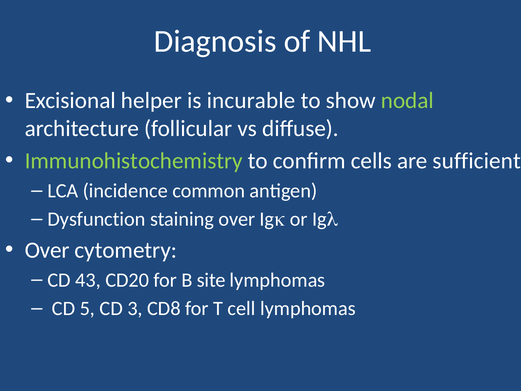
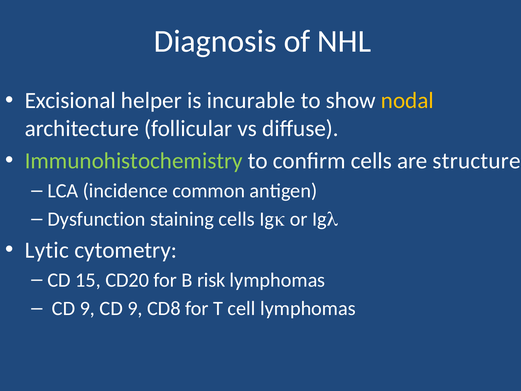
nodal colour: light green -> yellow (407, 101)
sufficient: sufficient -> structure (477, 161)
staining over: over -> cells (237, 219)
Over: Over -> Lytic (47, 250)
43: 43 -> 15 (88, 280)
site: site -> risk (211, 280)
5: 5 -> 9 (87, 308)
3: 3 -> 9 (135, 308)
